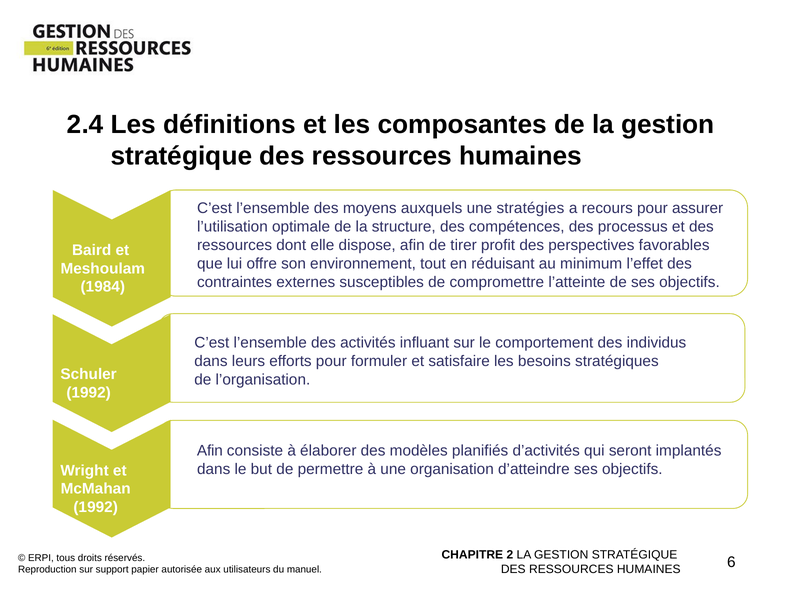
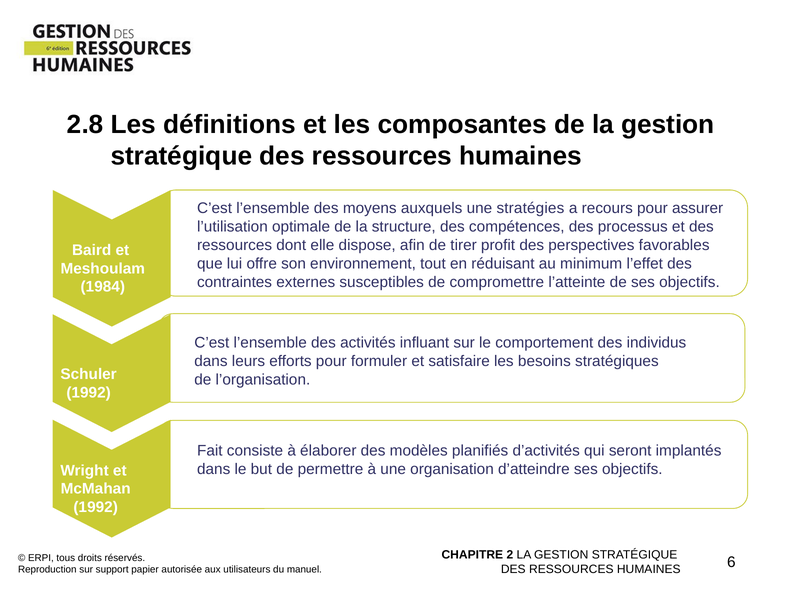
2.4: 2.4 -> 2.8 (85, 125)
Afin: Afin -> Fait (210, 451)
